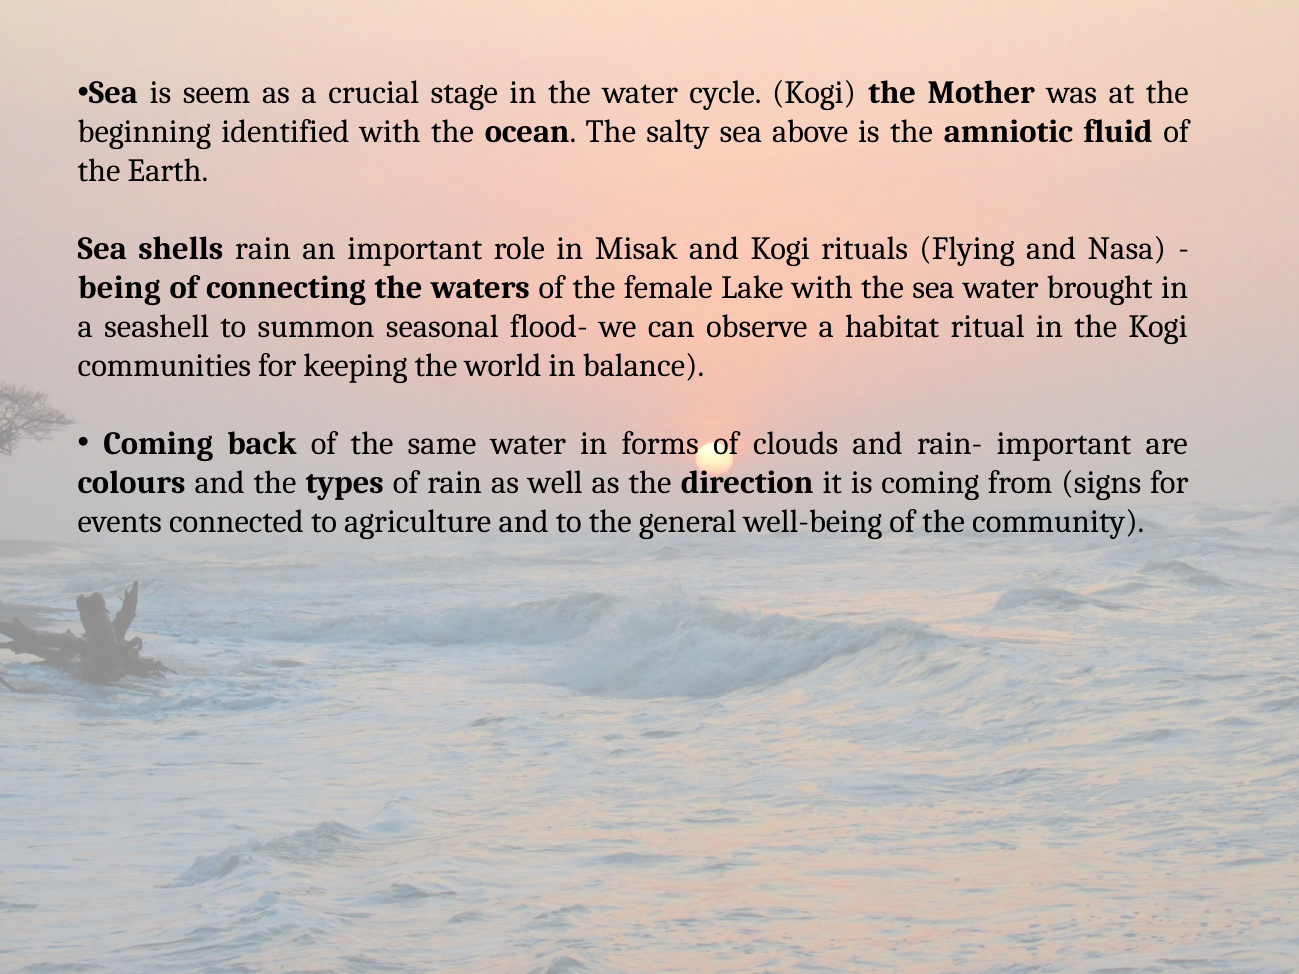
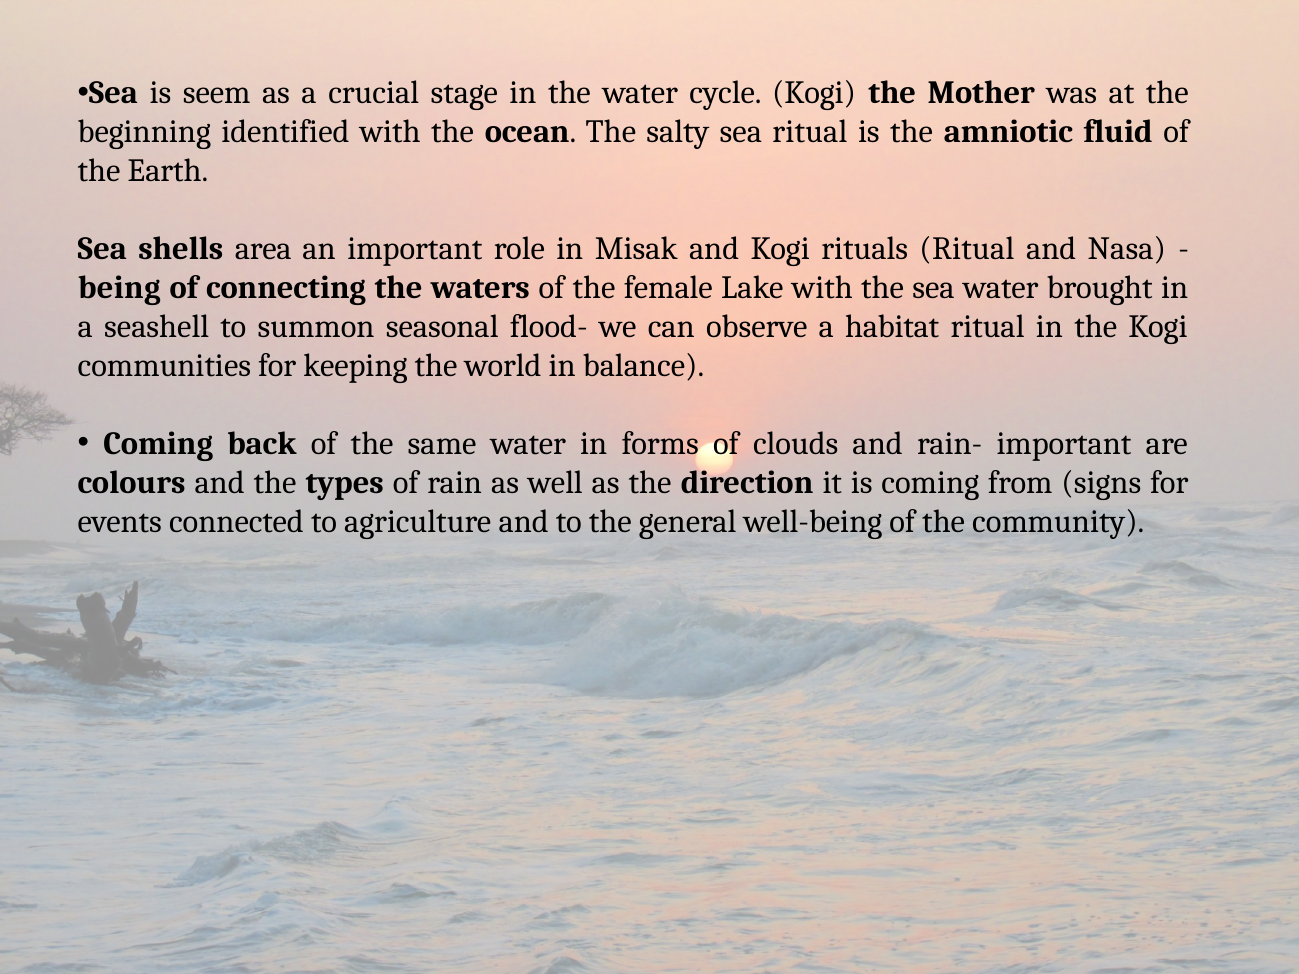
sea above: above -> ritual (810, 132)
shells rain: rain -> area (263, 249)
rituals Flying: Flying -> Ritual (967, 249)
